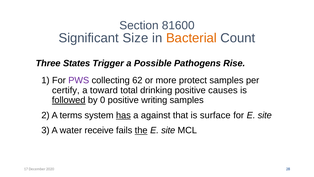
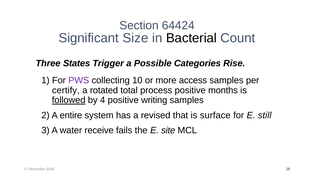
81600: 81600 -> 64424 (178, 25)
Bacterial colour: orange -> black (191, 38)
Pathogens: Pathogens -> Categories (197, 63)
62: 62 -> 10 (137, 80)
protect: protect -> access (193, 80)
toward: toward -> rotated (104, 90)
drinking: drinking -> process (156, 90)
causes: causes -> months (223, 90)
0: 0 -> 4 (103, 100)
terms: terms -> entire (71, 115)
has underline: present -> none (123, 115)
against: against -> revised (156, 115)
for E site: site -> still (265, 115)
the underline: present -> none (141, 130)
